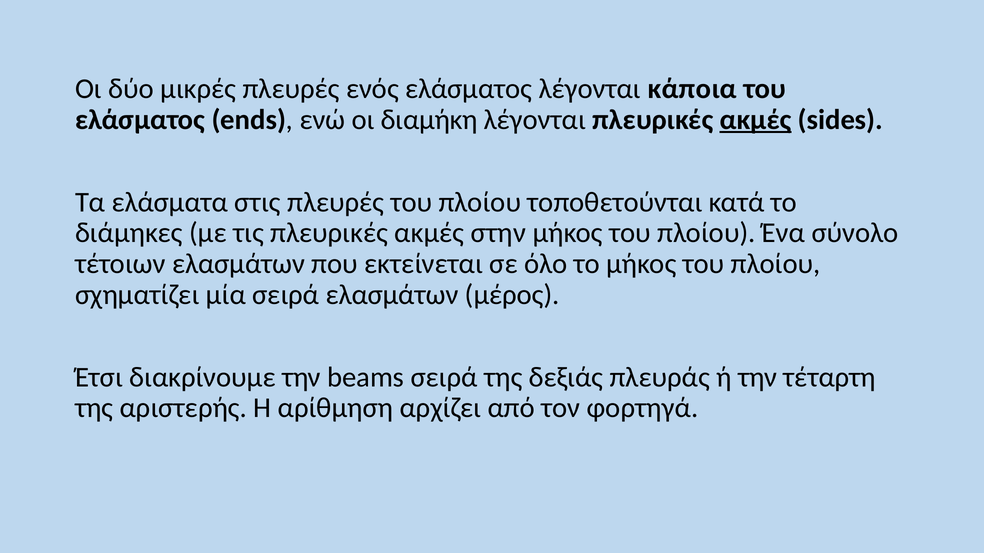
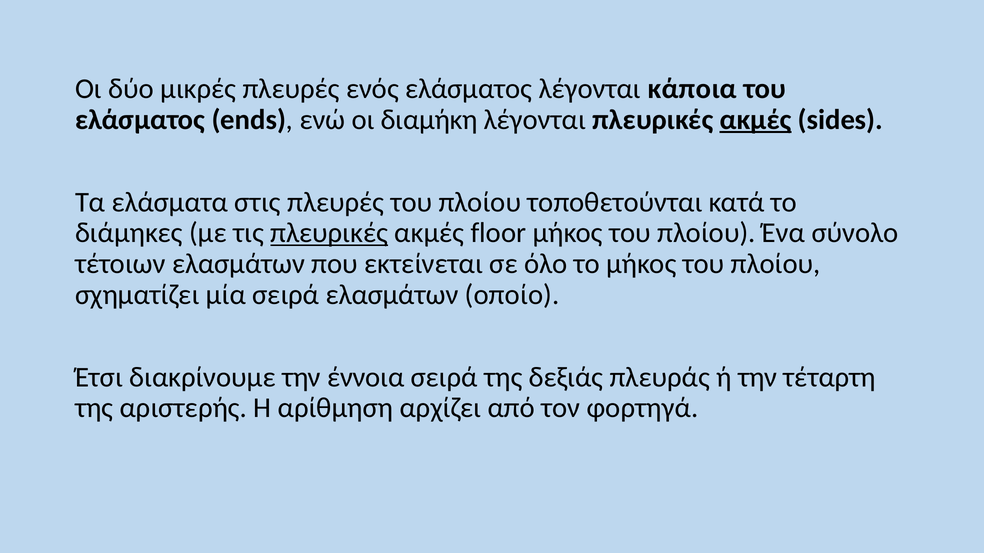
πλευρικές underline: none -> present (329, 233)
στην: στην -> floor (498, 233)
μέρος: μέρος -> οποίο (512, 295)
beams: beams -> έννοια (366, 377)
